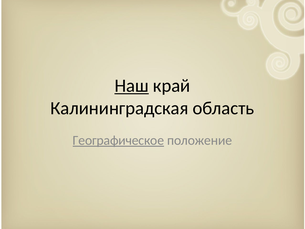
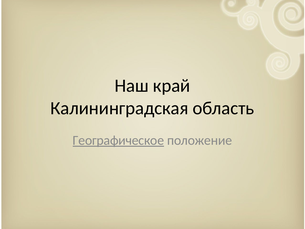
Наш underline: present -> none (132, 86)
